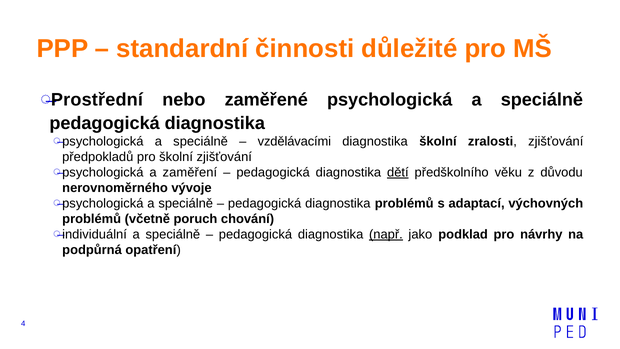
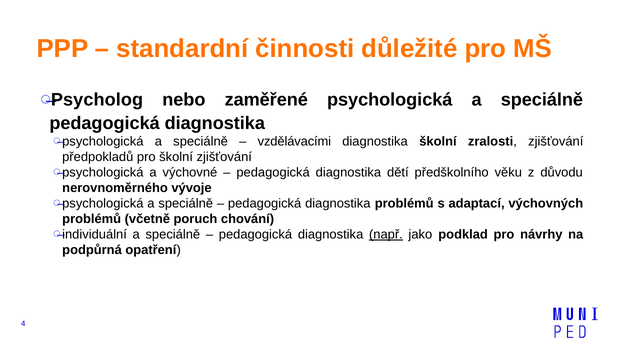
Prostřední: Prostřední -> Psycholog (97, 100)
zaměření: zaměření -> výchovné (190, 172)
dětí underline: present -> none (398, 172)
